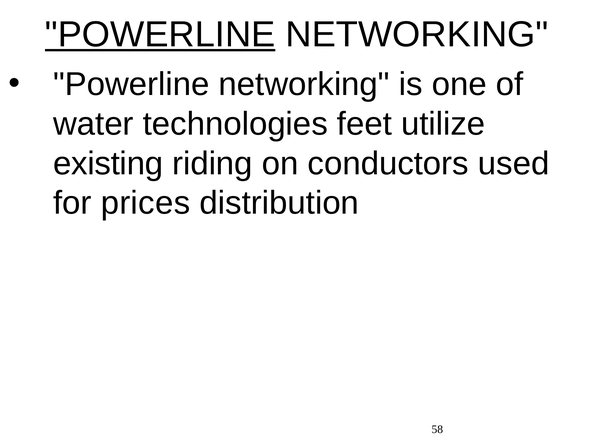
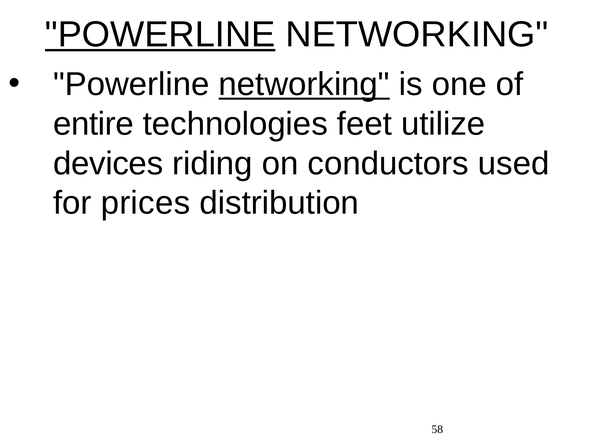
networking underline: none -> present (304, 85)
water: water -> entire (94, 124)
existing: existing -> devices (108, 164)
